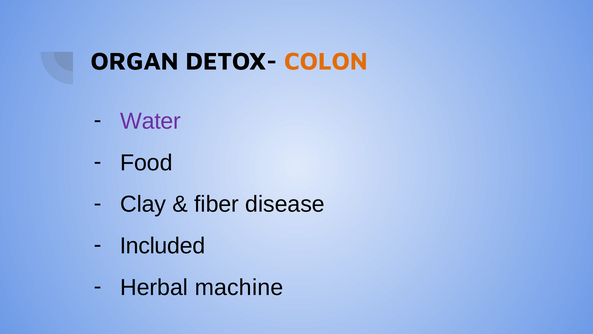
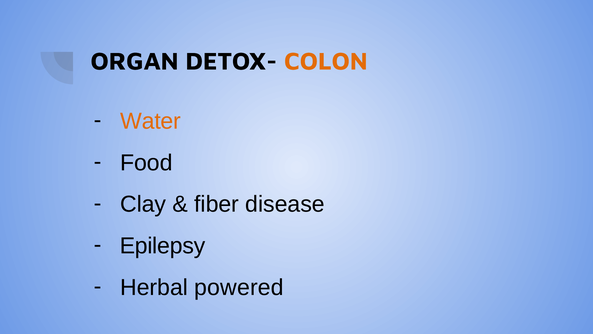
Water colour: purple -> orange (150, 121)
Included: Included -> Epilepsy (162, 246)
machine: machine -> powered (239, 287)
